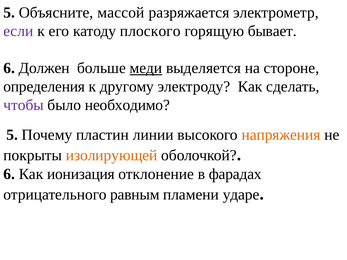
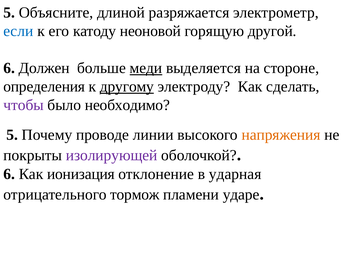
массой: массой -> длиной (121, 13)
если colour: purple -> blue (18, 31)
плоского: плоского -> неоновой (150, 31)
бывает: бывает -> другой (272, 31)
другому underline: none -> present (127, 87)
пластин: пластин -> проводе (103, 135)
изолирующей colour: orange -> purple (112, 155)
фарадах: фарадах -> ударная (235, 174)
равным: равным -> тормож (135, 195)
